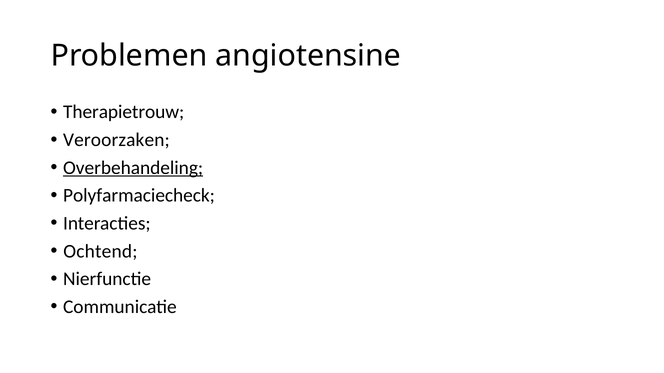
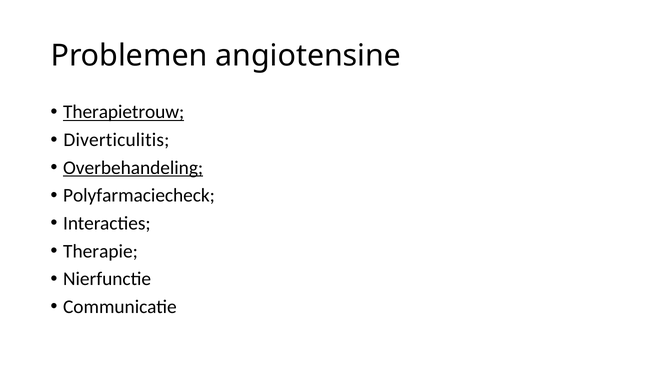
Therapietrouw underline: none -> present (124, 112)
Veroorzaken: Veroorzaken -> Diverticulitis (116, 140)
Ochtend: Ochtend -> Therapie (100, 251)
